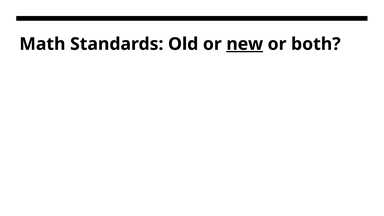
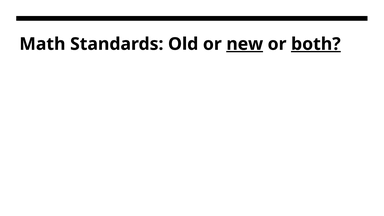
both underline: none -> present (316, 44)
